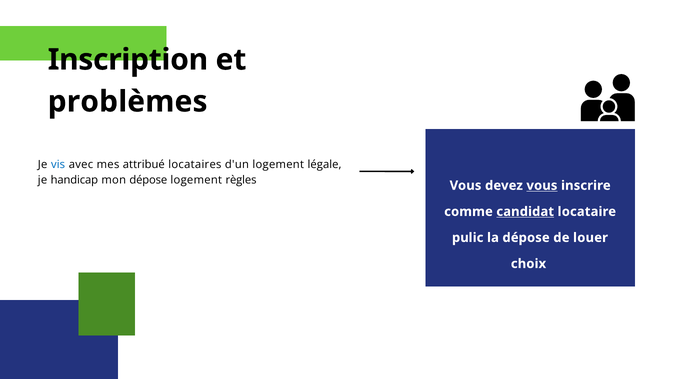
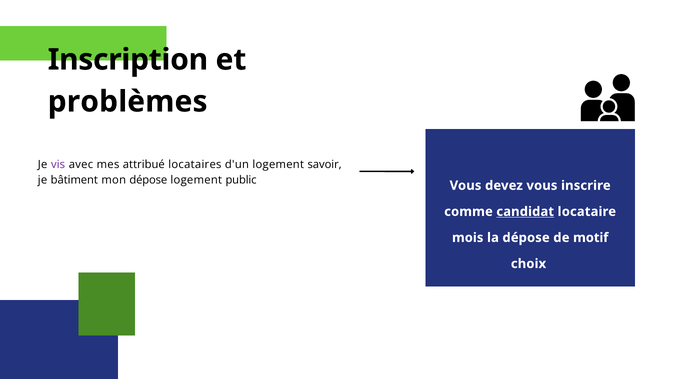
vis colour: blue -> purple (58, 164)
légale: légale -> savoir (325, 164)
handicap: handicap -> bâtiment (74, 180)
règles: règles -> public (241, 180)
vous underline: present -> none (542, 185)
pulic: pulic -> mois (468, 237)
louer: louer -> motif (591, 237)
